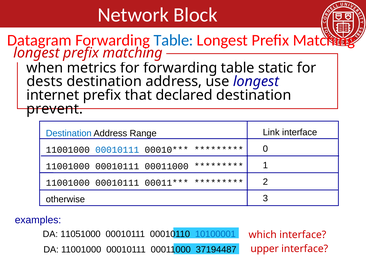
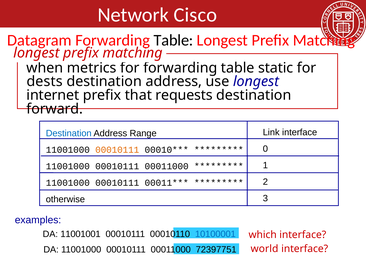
Block: Block -> Cisco (195, 15)
Table colour: blue -> black (173, 40)
declared: declared -> requests (184, 95)
prevent: prevent -> forward (55, 109)
00010111 colour: blue -> orange (117, 150)
11051000: 11051000 -> 11001001 (81, 234)
37194487: 37194487 -> 72397751 (216, 249)
upper: upper -> world (265, 248)
